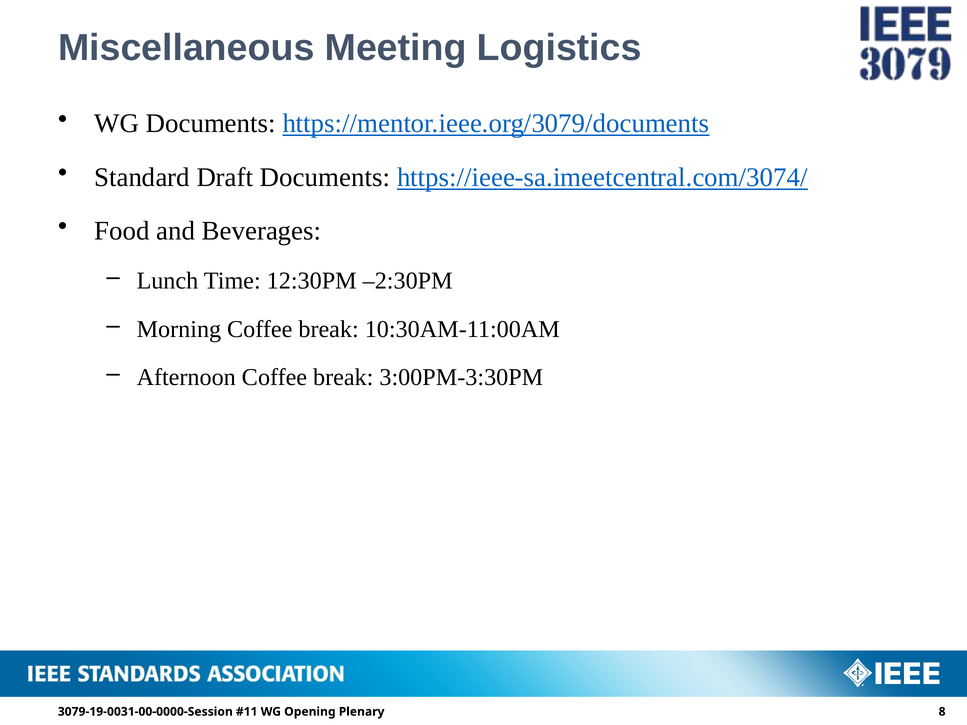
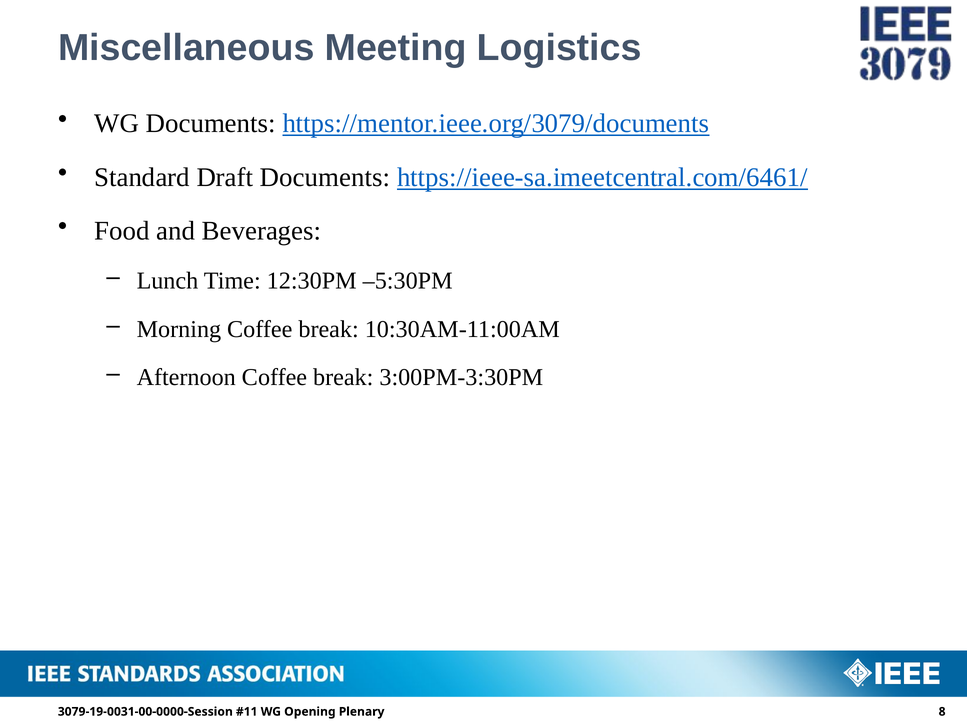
https://ieee-sa.imeetcentral.com/3074/: https://ieee-sa.imeetcentral.com/3074/ -> https://ieee-sa.imeetcentral.com/6461/ (602, 177)
–2:30PM: –2:30PM -> –5:30PM (408, 281)
